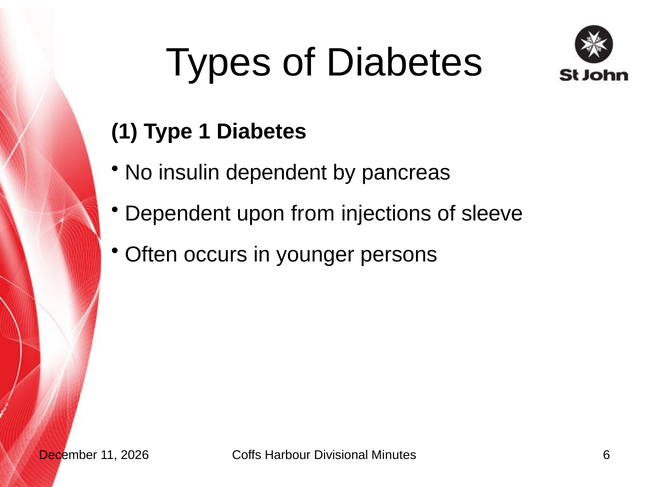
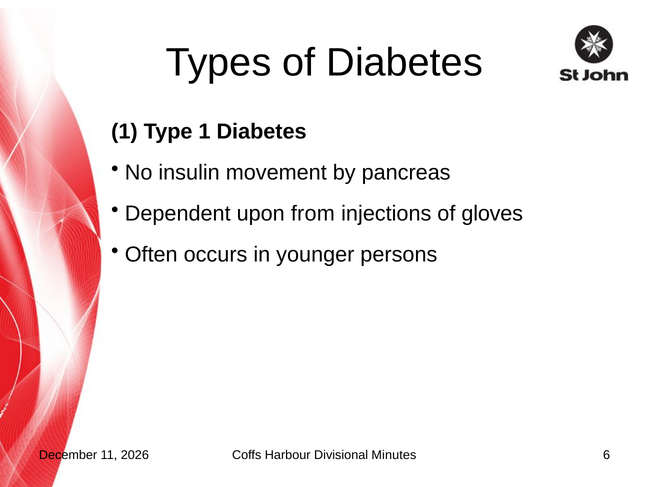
insulin dependent: dependent -> movement (276, 172)
sleeve: sleeve -> gloves (492, 213)
